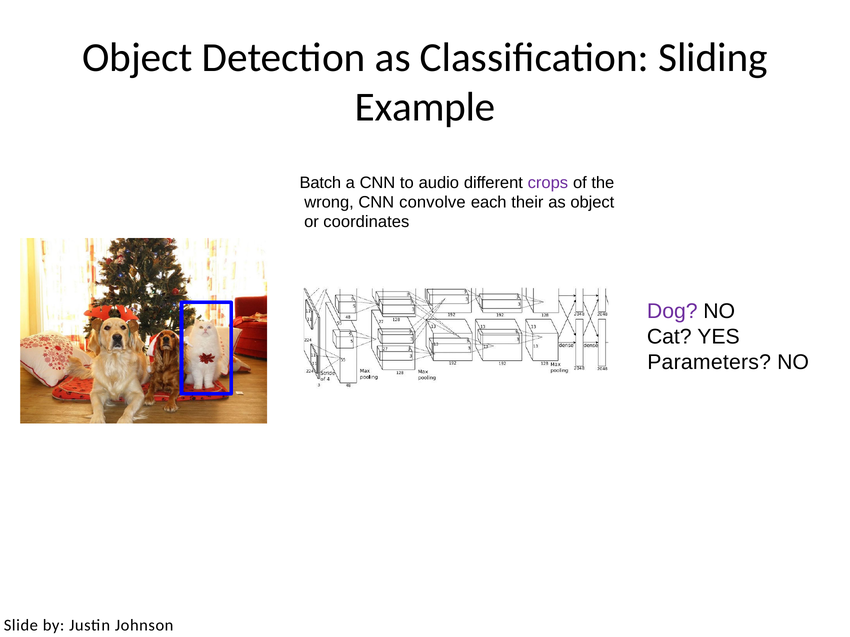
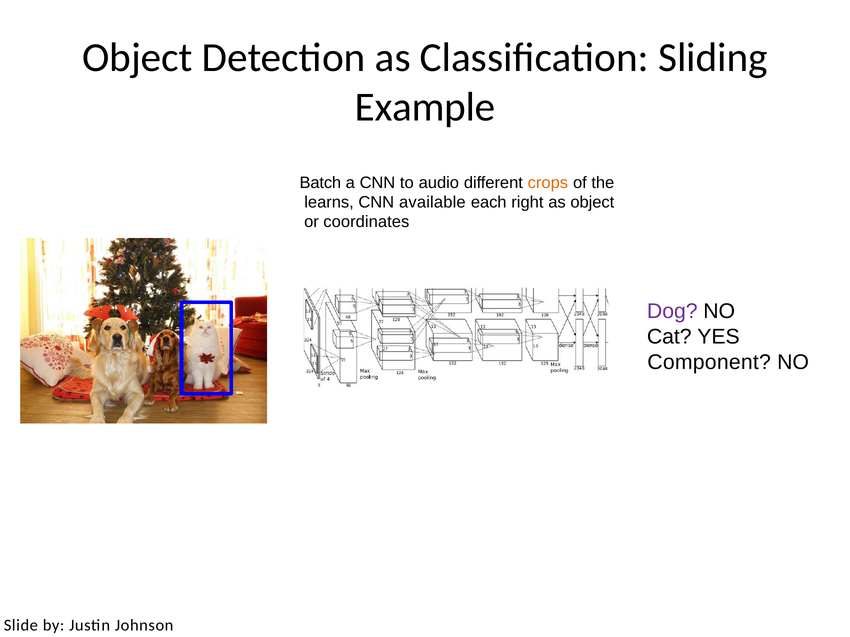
crops colour: purple -> orange (548, 183)
wrong: wrong -> learns (329, 203)
convolve: convolve -> available (432, 203)
their: their -> right (527, 203)
Parameters: Parameters -> Component (709, 363)
